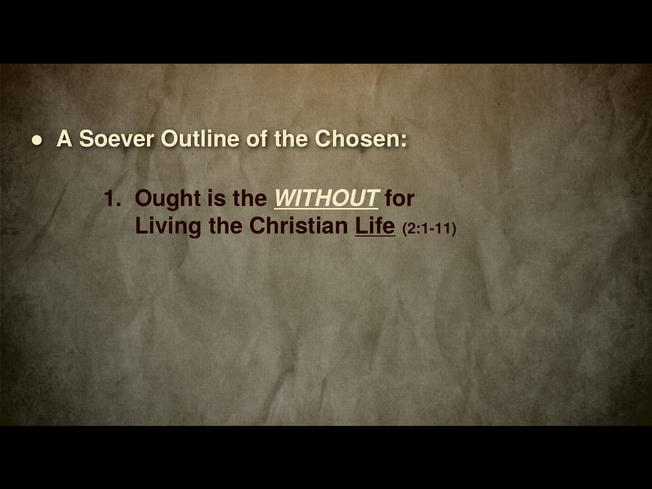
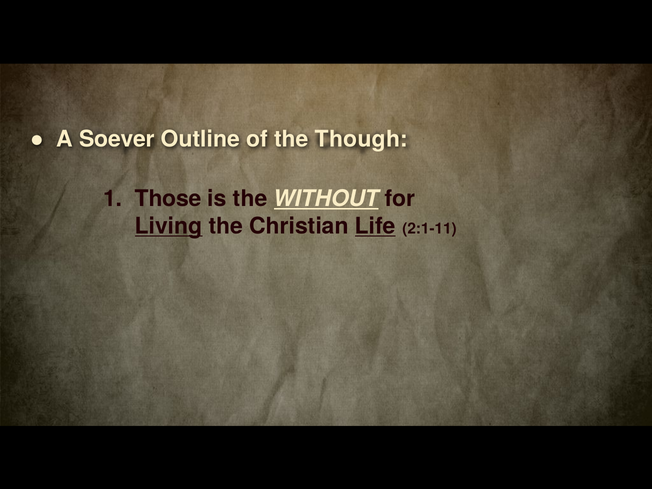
Chosen: Chosen -> Though (361, 139)
Ought: Ought -> Those (168, 199)
Living underline: none -> present (169, 226)
